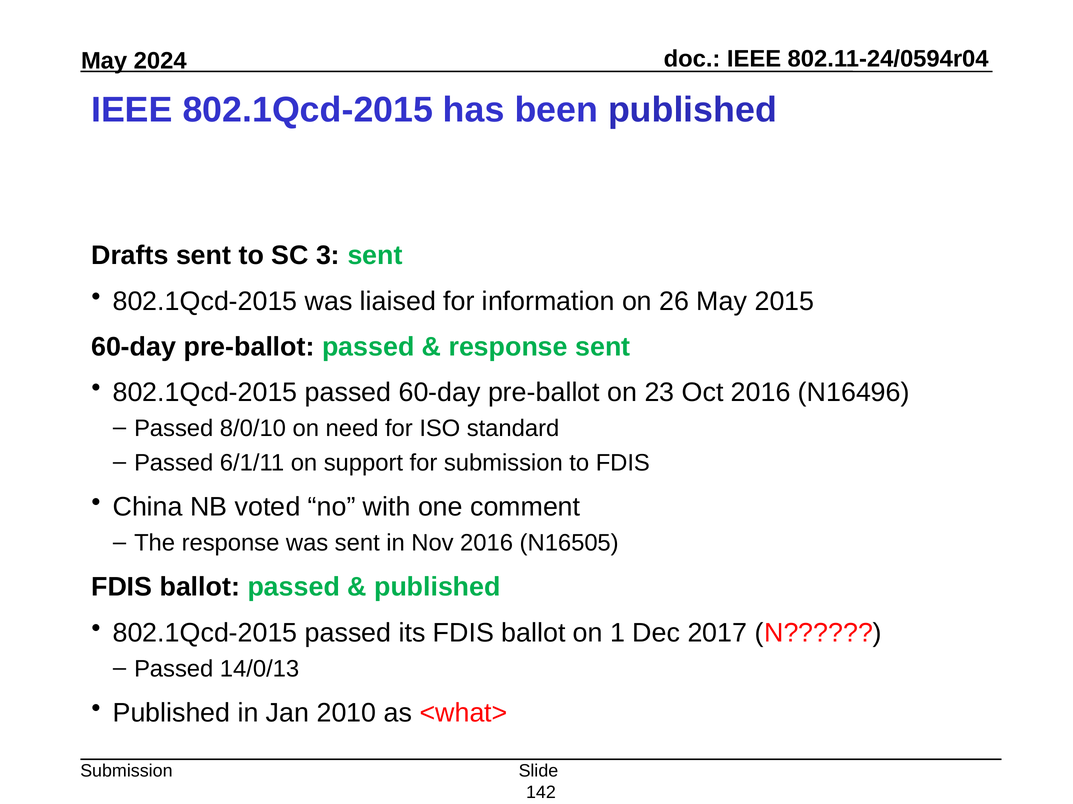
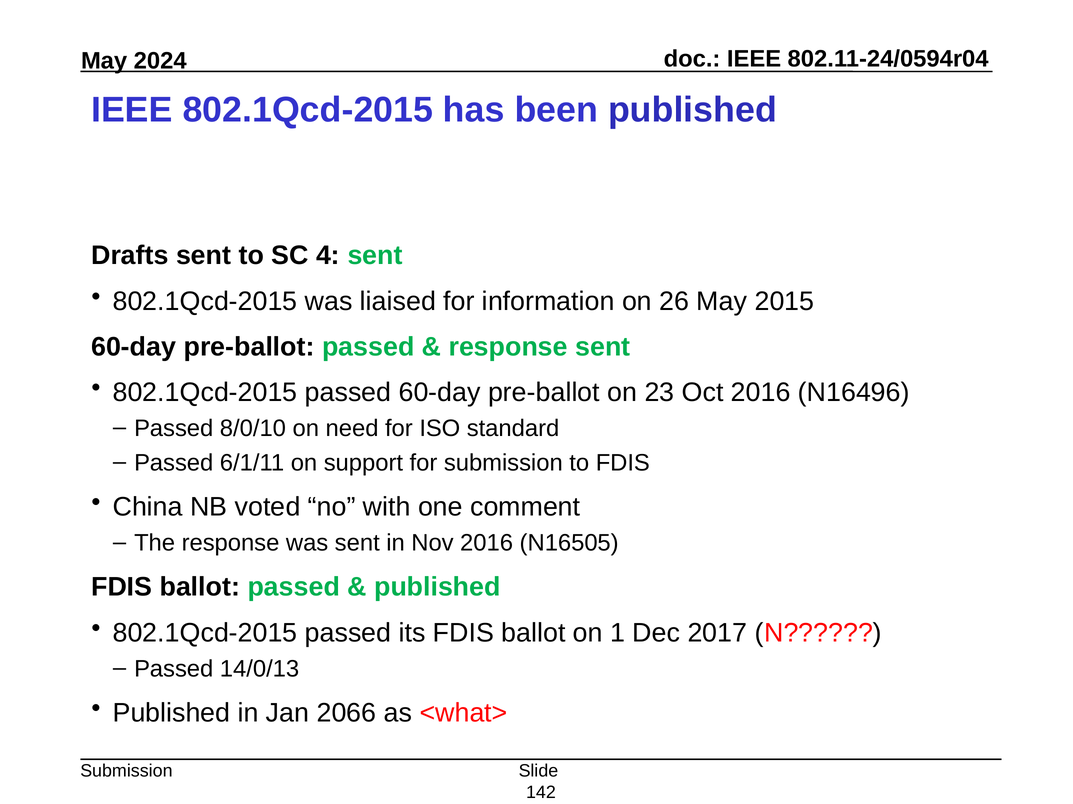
3: 3 -> 4 (328, 256)
2010: 2010 -> 2066 (346, 713)
